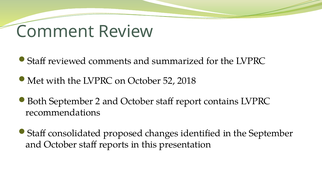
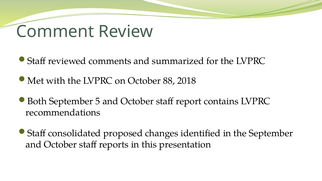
52: 52 -> 88 (169, 81)
2: 2 -> 5 (98, 101)
